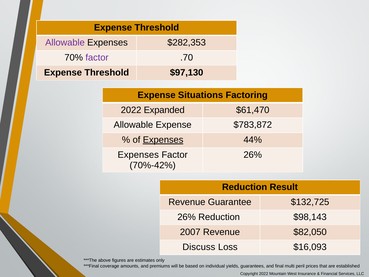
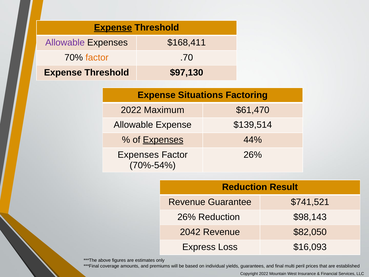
Expense underline: none -> present (113, 28)
$282,353: $282,353 -> $168,411 (187, 43)
factor colour: purple -> orange (97, 58)
Expanded: Expanded -> Maximum (164, 110)
$783,872: $783,872 -> $139,514 (253, 125)
70%-42%: 70%-42% -> 70%-54% (153, 165)
$132,725: $132,725 -> $741,521 (310, 202)
2007: 2007 -> 2042 (190, 232)
Discuss: Discuss -> Express (199, 247)
